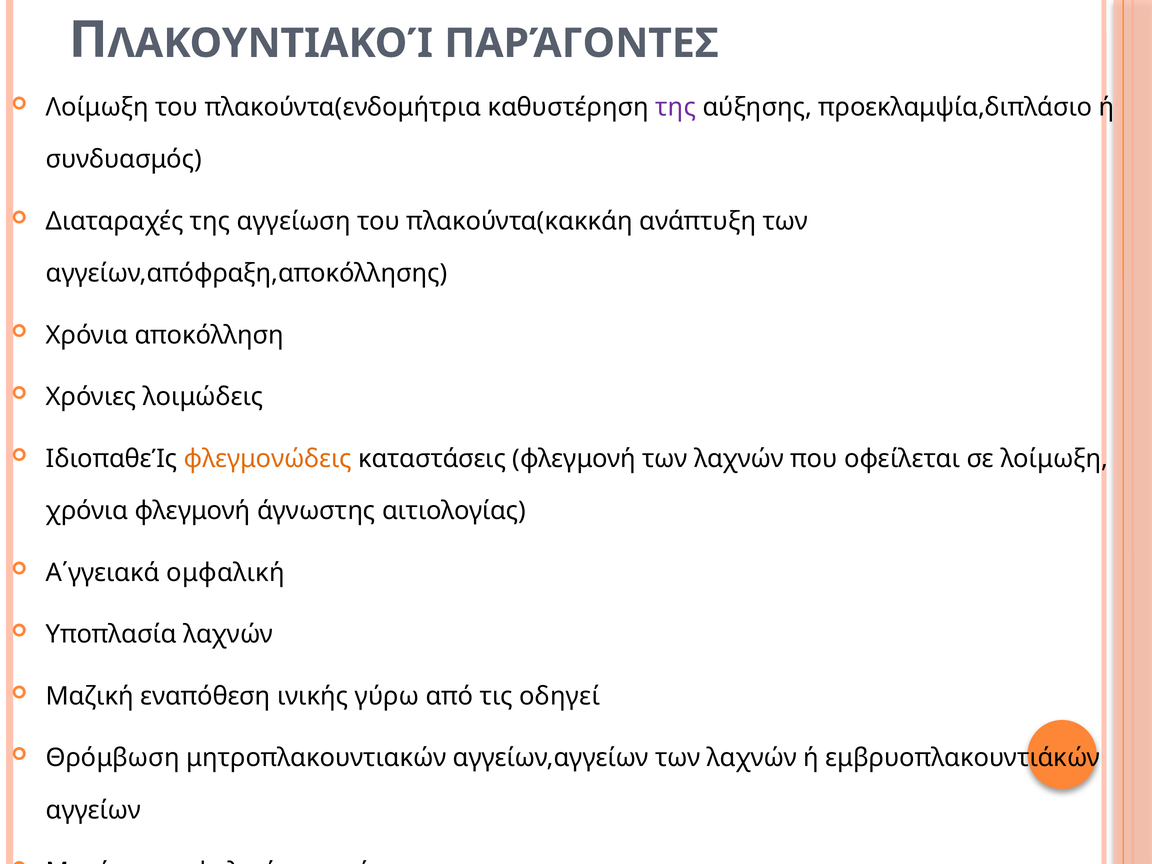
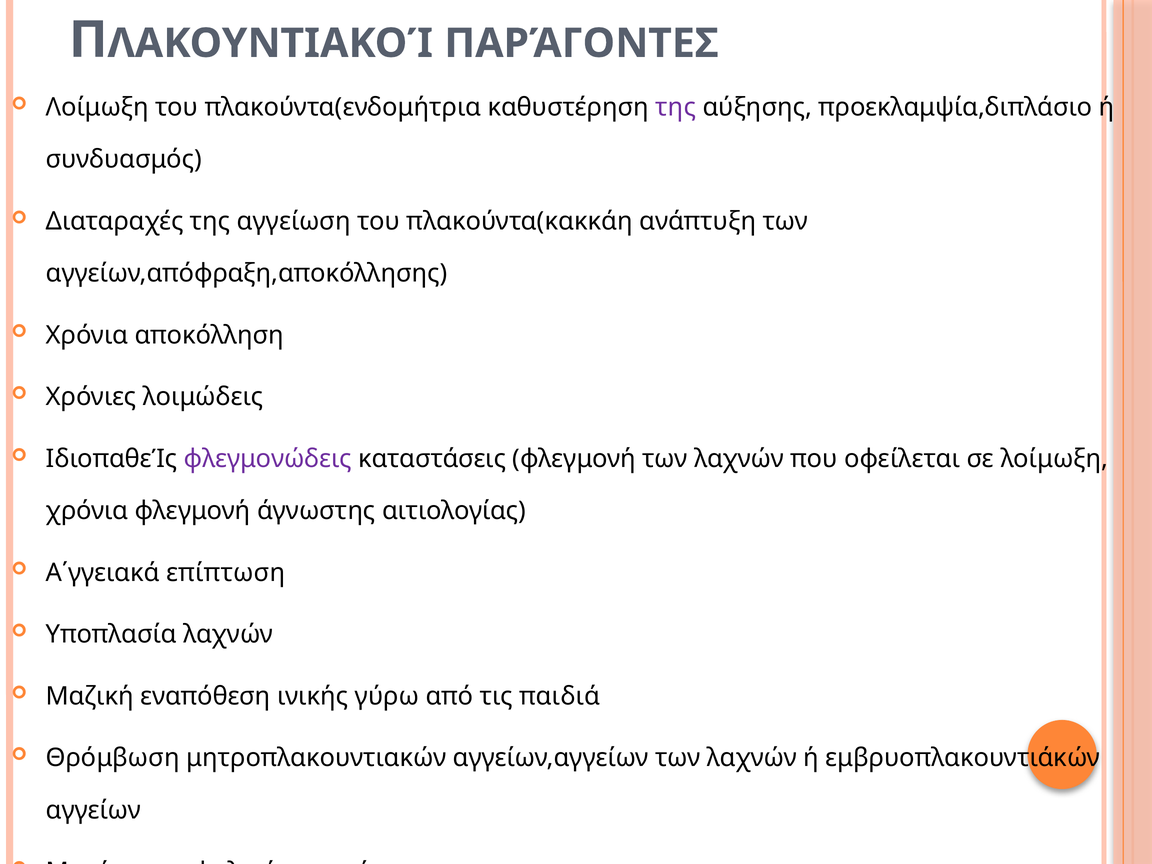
φλεγμονώδεις colour: orange -> purple (268, 459)
Α΄γγειακά ομφαλική: ομφαλική -> επίπτωση (226, 573)
οδηγεί: οδηγεί -> παιδιά (560, 696)
